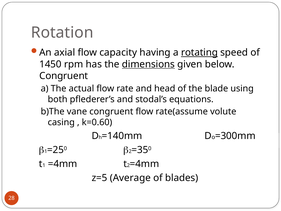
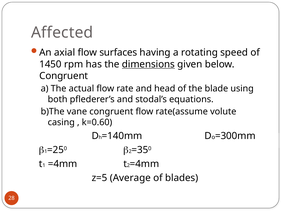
Rotation: Rotation -> Affected (62, 32)
capacity: capacity -> surfaces (118, 52)
rotating underline: present -> none (199, 52)
